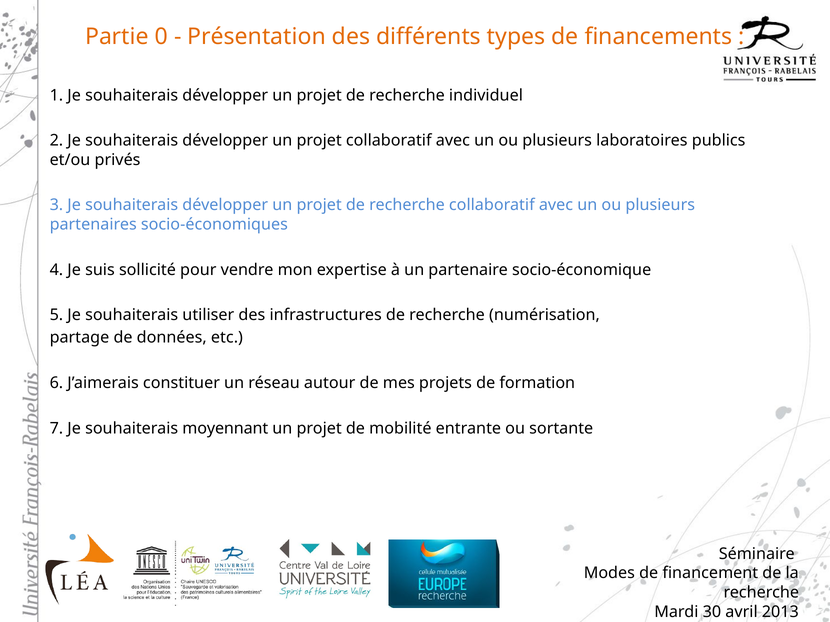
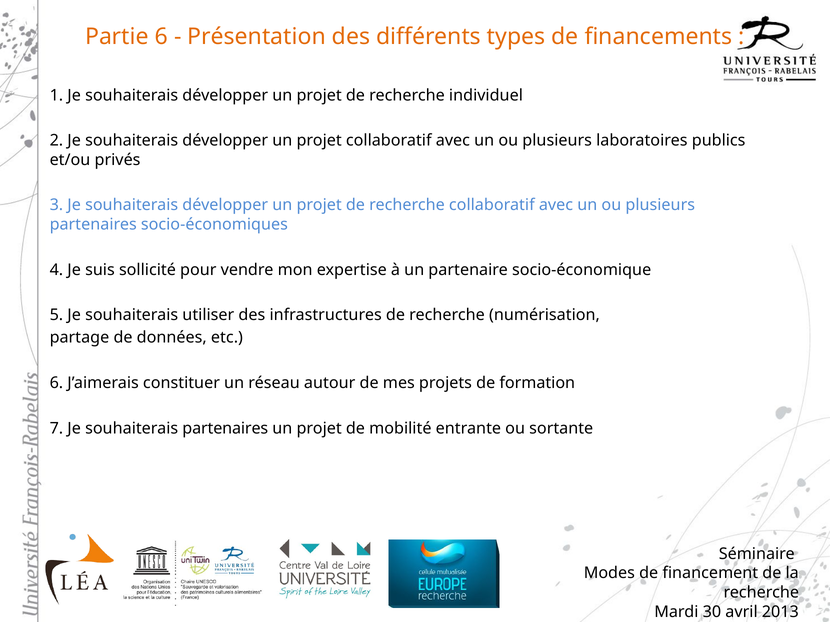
Partie 0: 0 -> 6 (161, 37)
souhaiterais moyennant: moyennant -> partenaires (225, 429)
